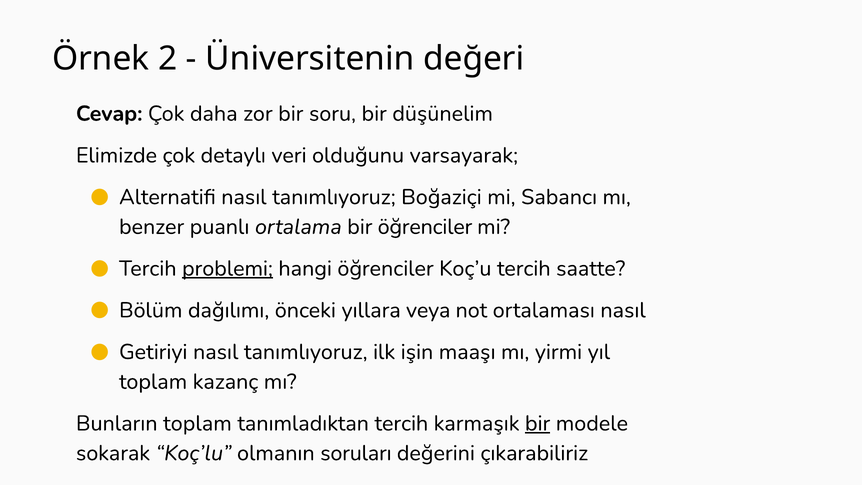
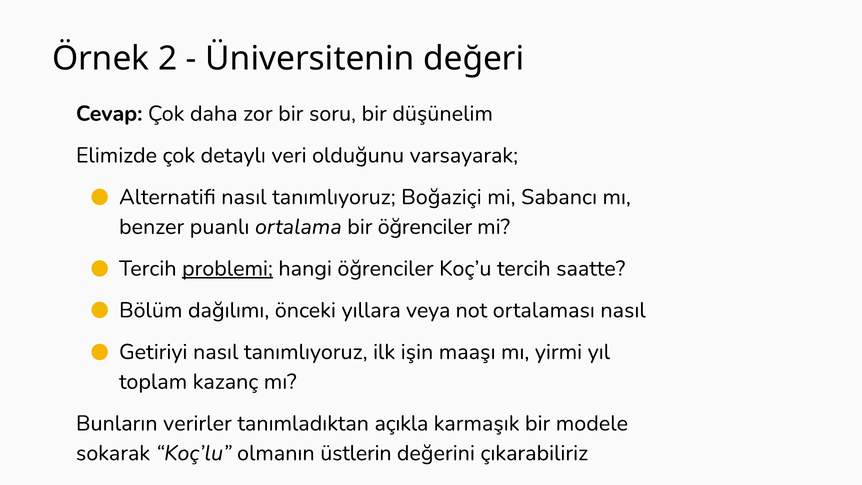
Bunların toplam: toplam -> verirler (197, 423)
tanımladıktan tercih: tercih -> açıkla (401, 423)
bir underline: present -> none (538, 423)
soruları: soruları -> üstlerin (356, 453)
